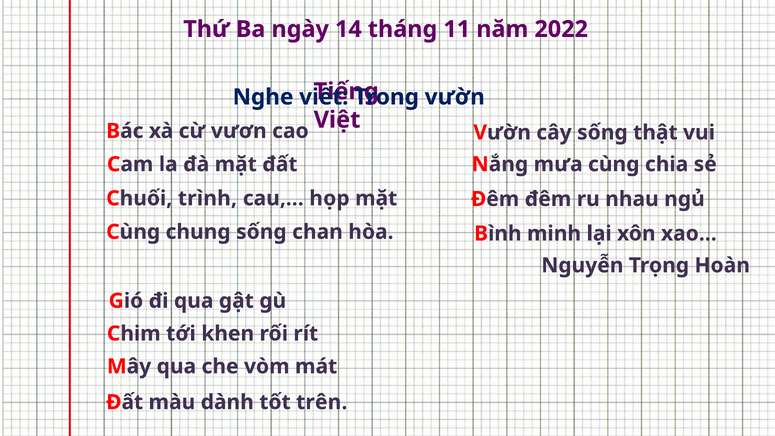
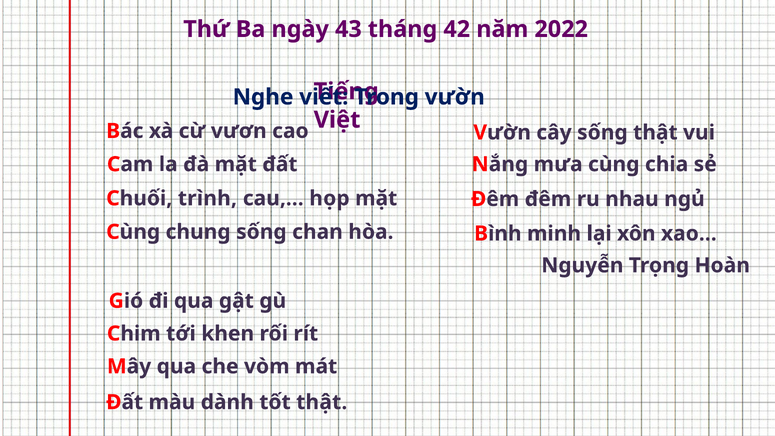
14: 14 -> 43 (348, 29)
11: 11 -> 42 (457, 29)
tốt trên: trên -> thật (322, 402)
